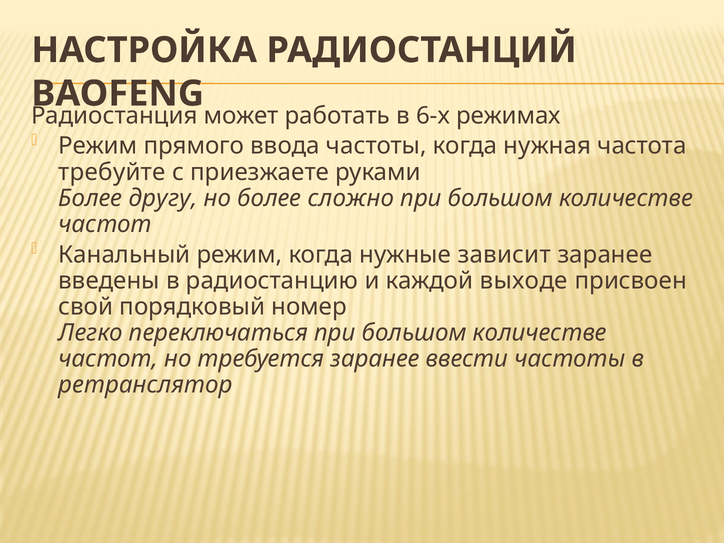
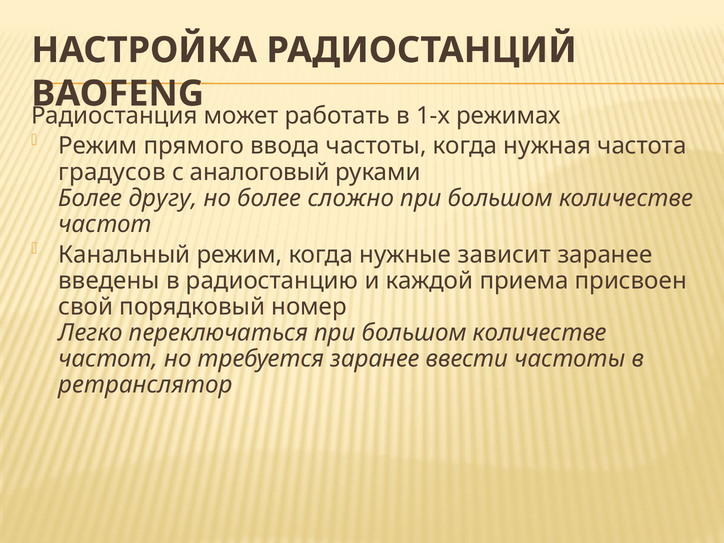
6-х: 6-х -> 1-х (433, 116)
требуйте: требуйте -> градусов (112, 172)
приезжаете: приезжаете -> аналоговый (260, 172)
выходе: выходе -> приема (524, 281)
